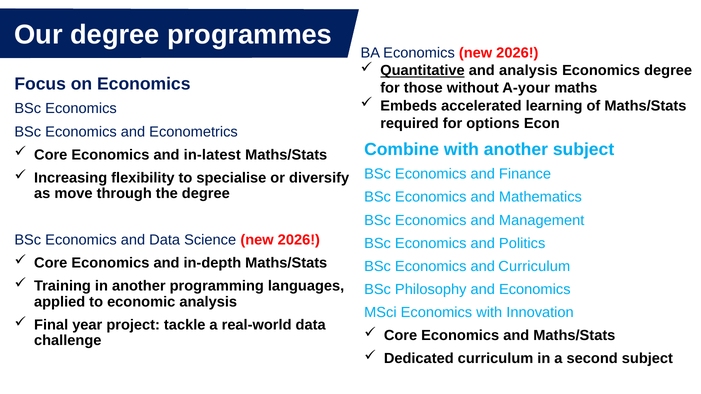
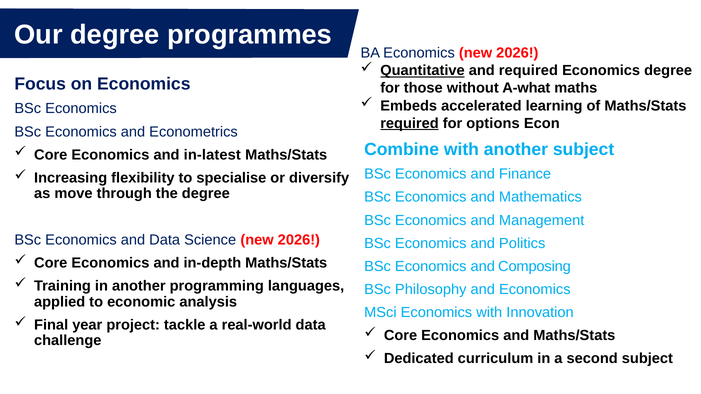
and analysis: analysis -> required (528, 71)
A-your: A-your -> A-what (526, 88)
required underline: none -> present (409, 123)
and Curriculum: Curriculum -> Composing (534, 267)
